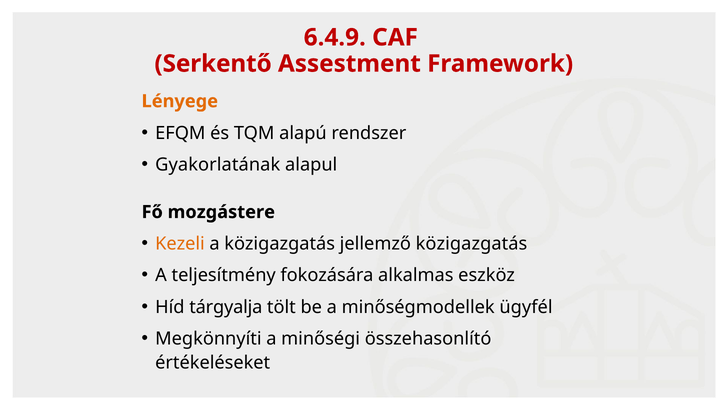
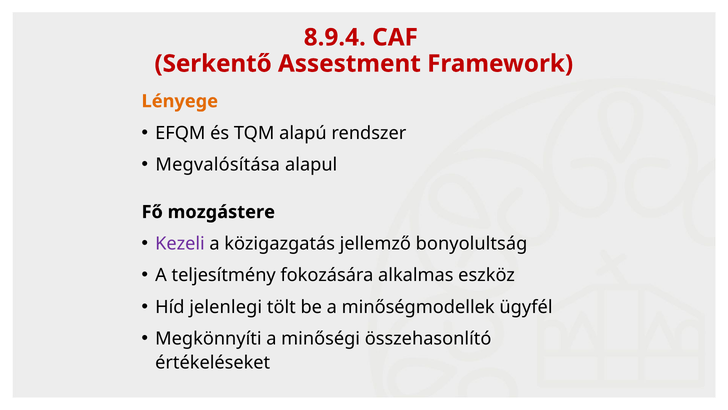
6.4.9: 6.4.9 -> 8.9.4 (335, 37)
Gyakorlatának: Gyakorlatának -> Megvalósítása (218, 165)
Kezeli colour: orange -> purple (180, 243)
jellemző közigazgatás: közigazgatás -> bonyolultság (472, 243)
tárgyalja: tárgyalja -> jelenlegi (226, 307)
